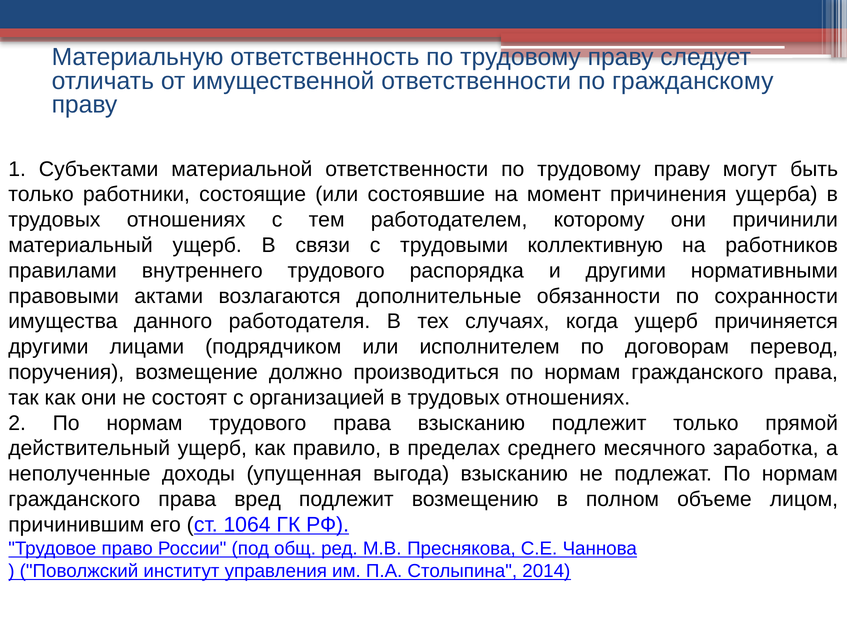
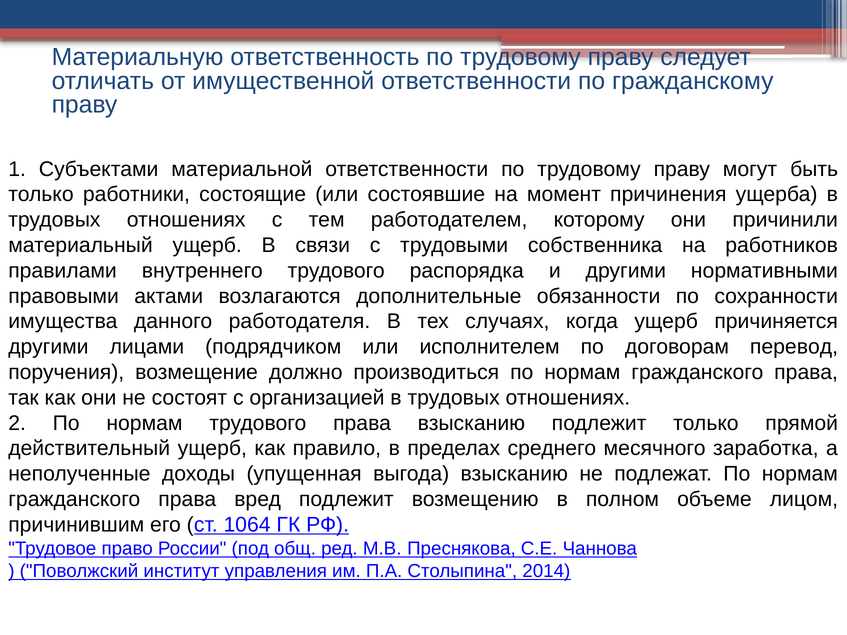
коллективную: коллективную -> собственника (595, 245)
